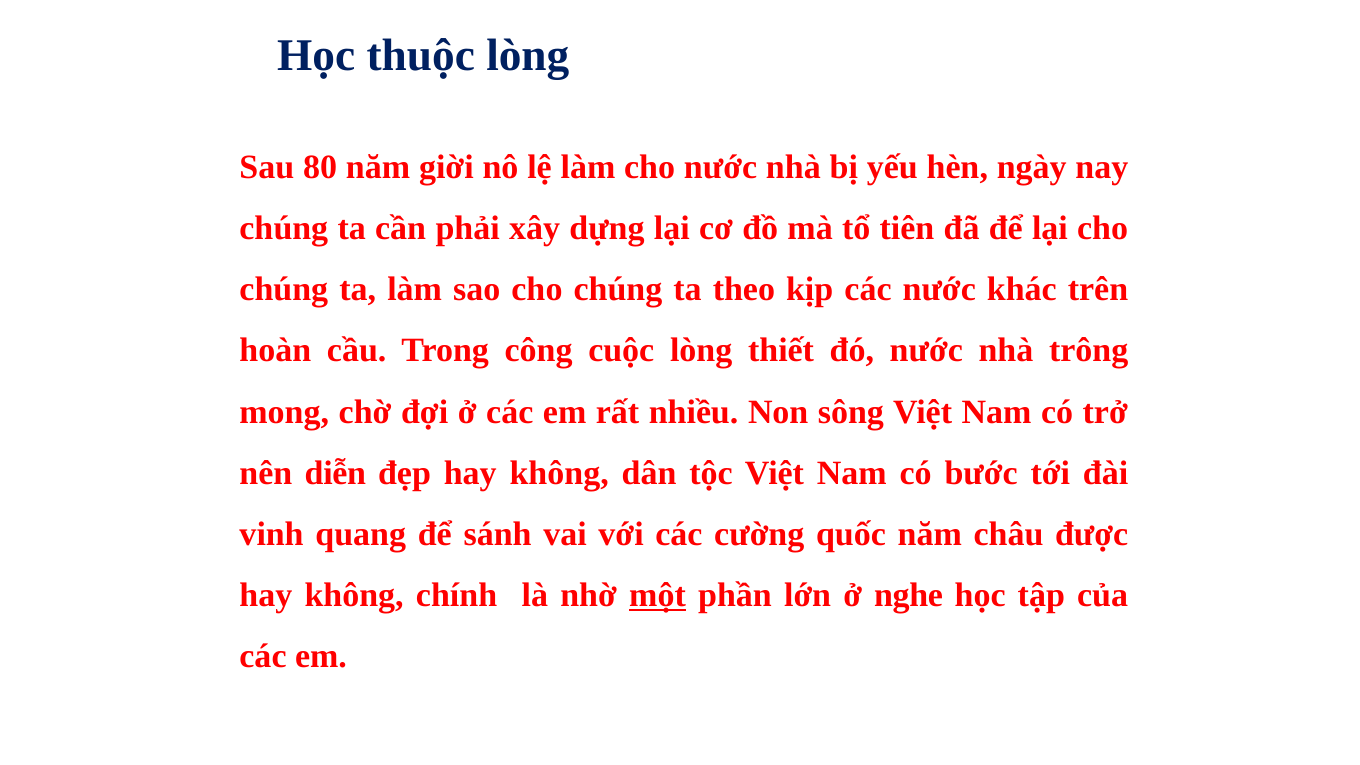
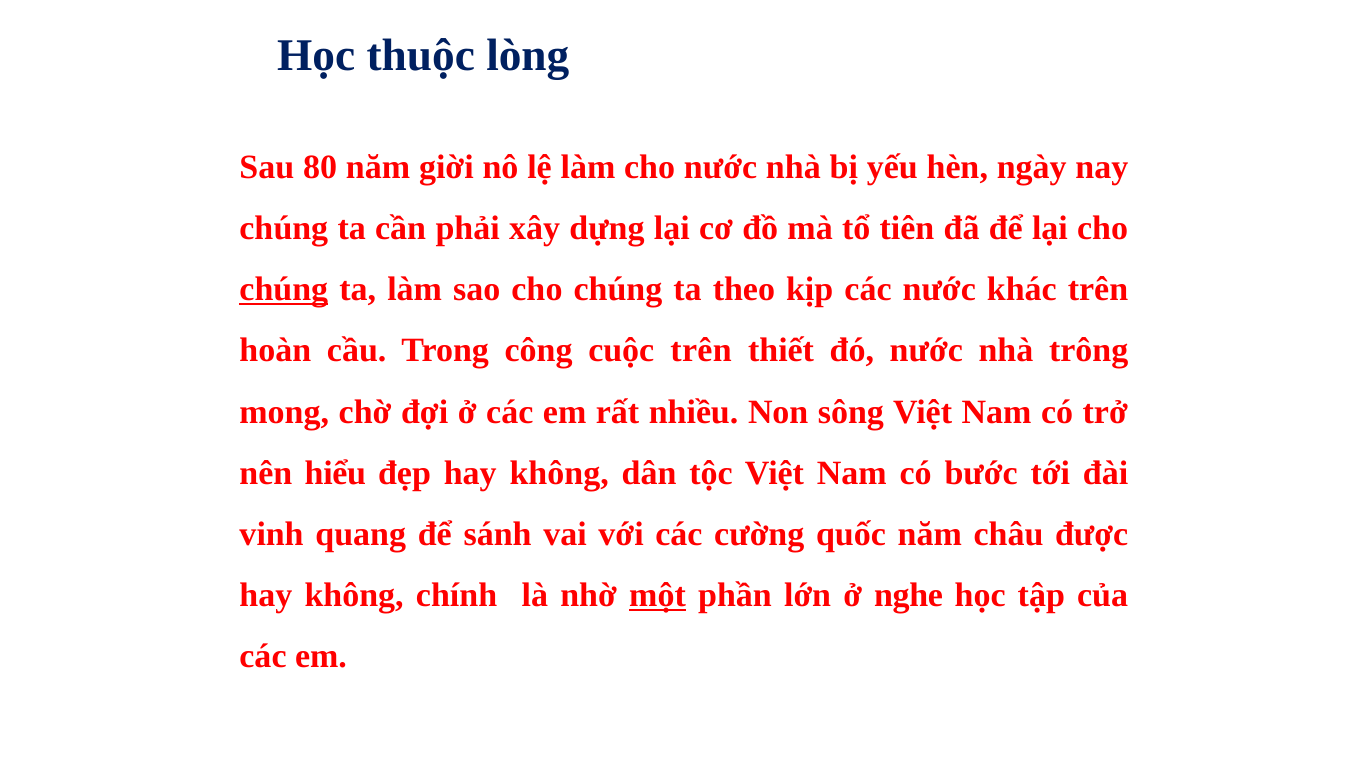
chúng underline: none -> present (284, 290)
cuộc lòng: lòng -> trên (701, 351)
diễn: diễn -> hiểu (335, 473)
